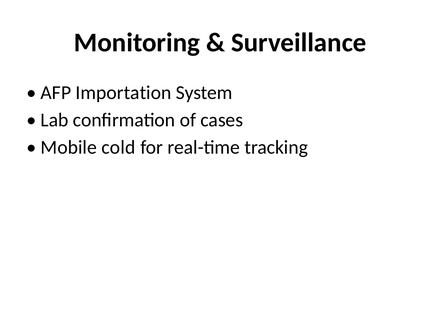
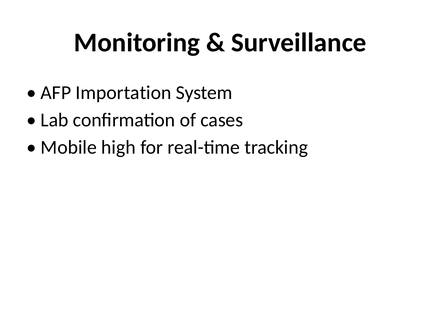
cold: cold -> high (119, 147)
